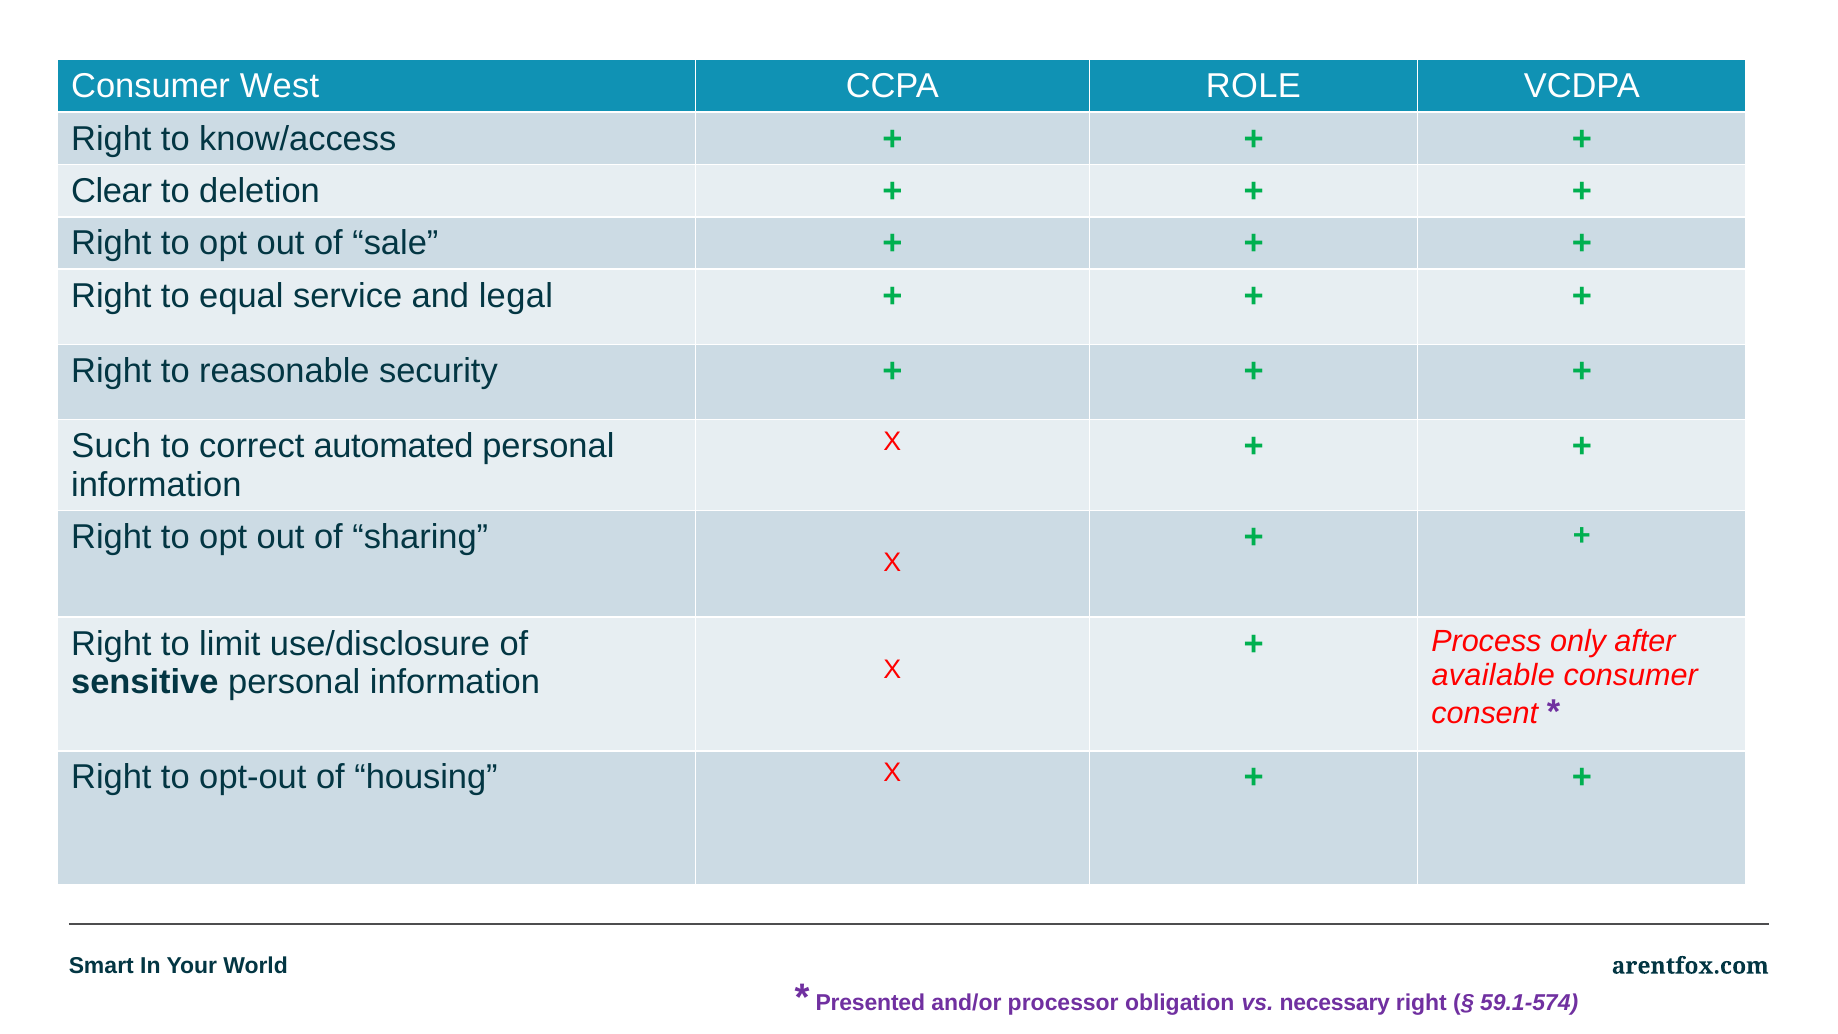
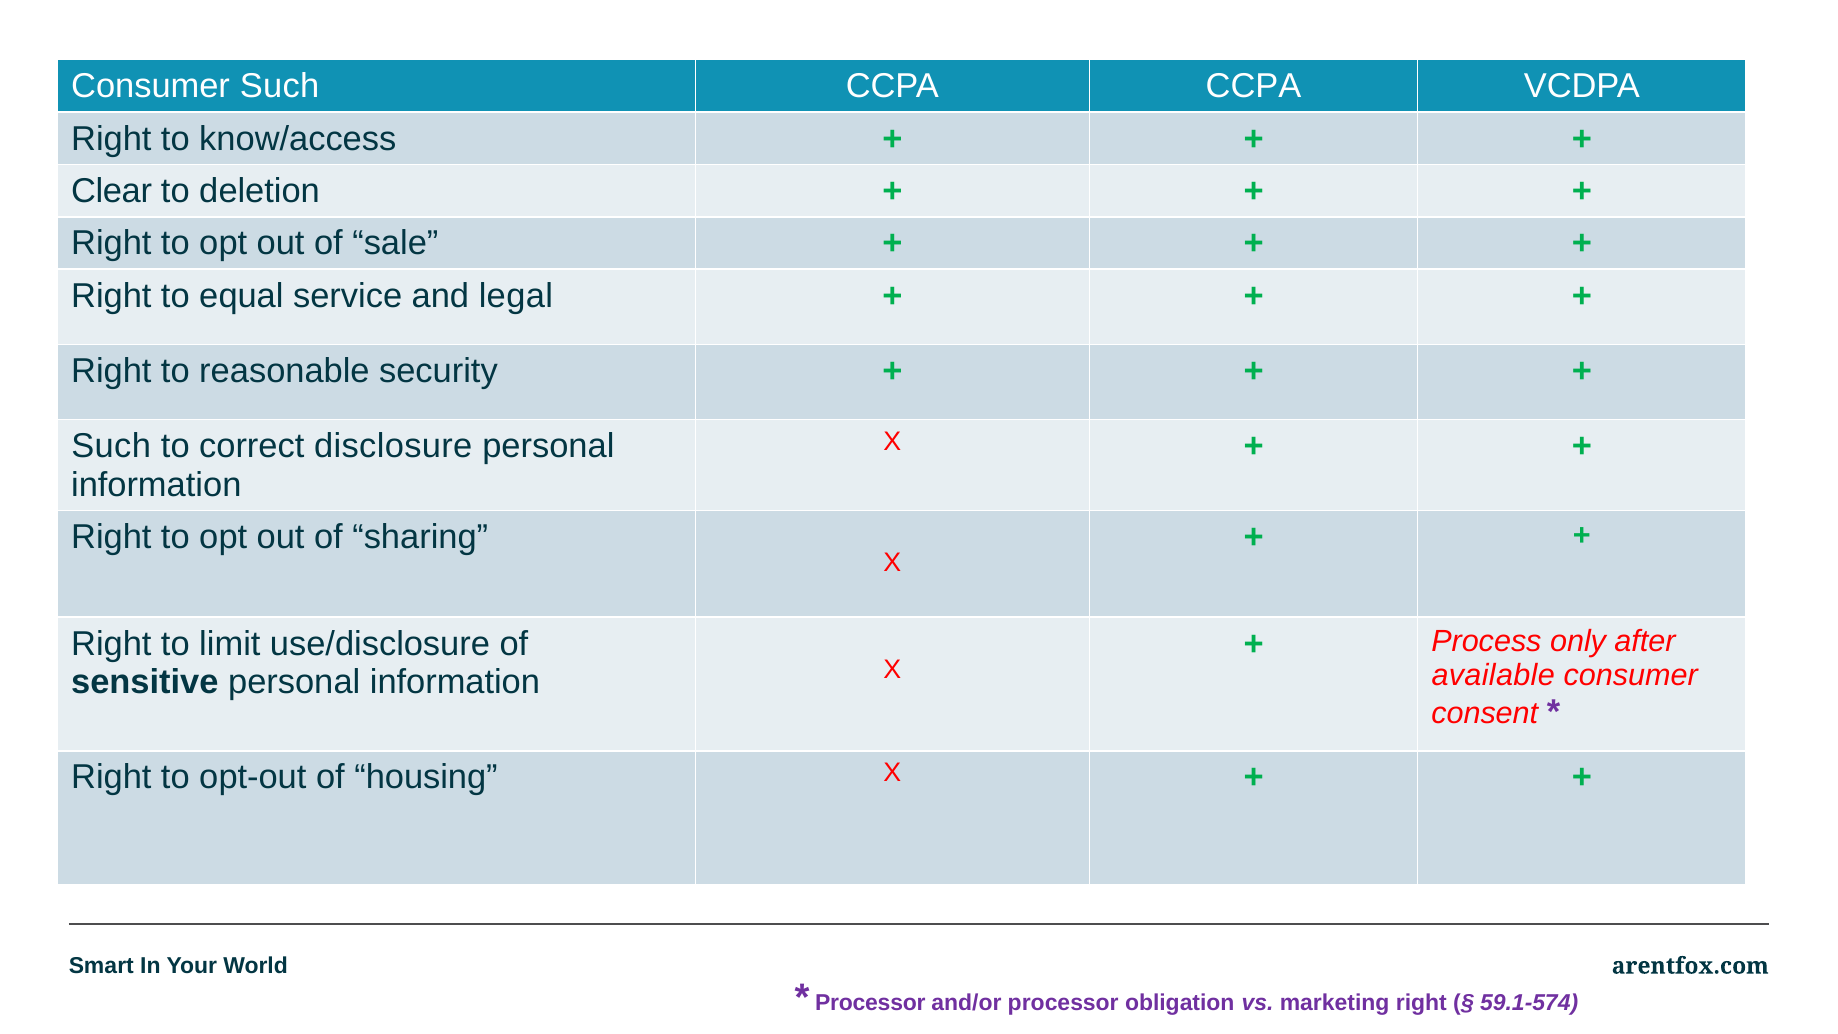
Consumer West: West -> Such (280, 86)
CCPA ROLE: ROLE -> CCPA (1254, 86)
automated: automated -> disclosure (393, 446)
Presented: Presented -> Processor (870, 1002)
necessary: necessary -> marketing (1335, 1002)
